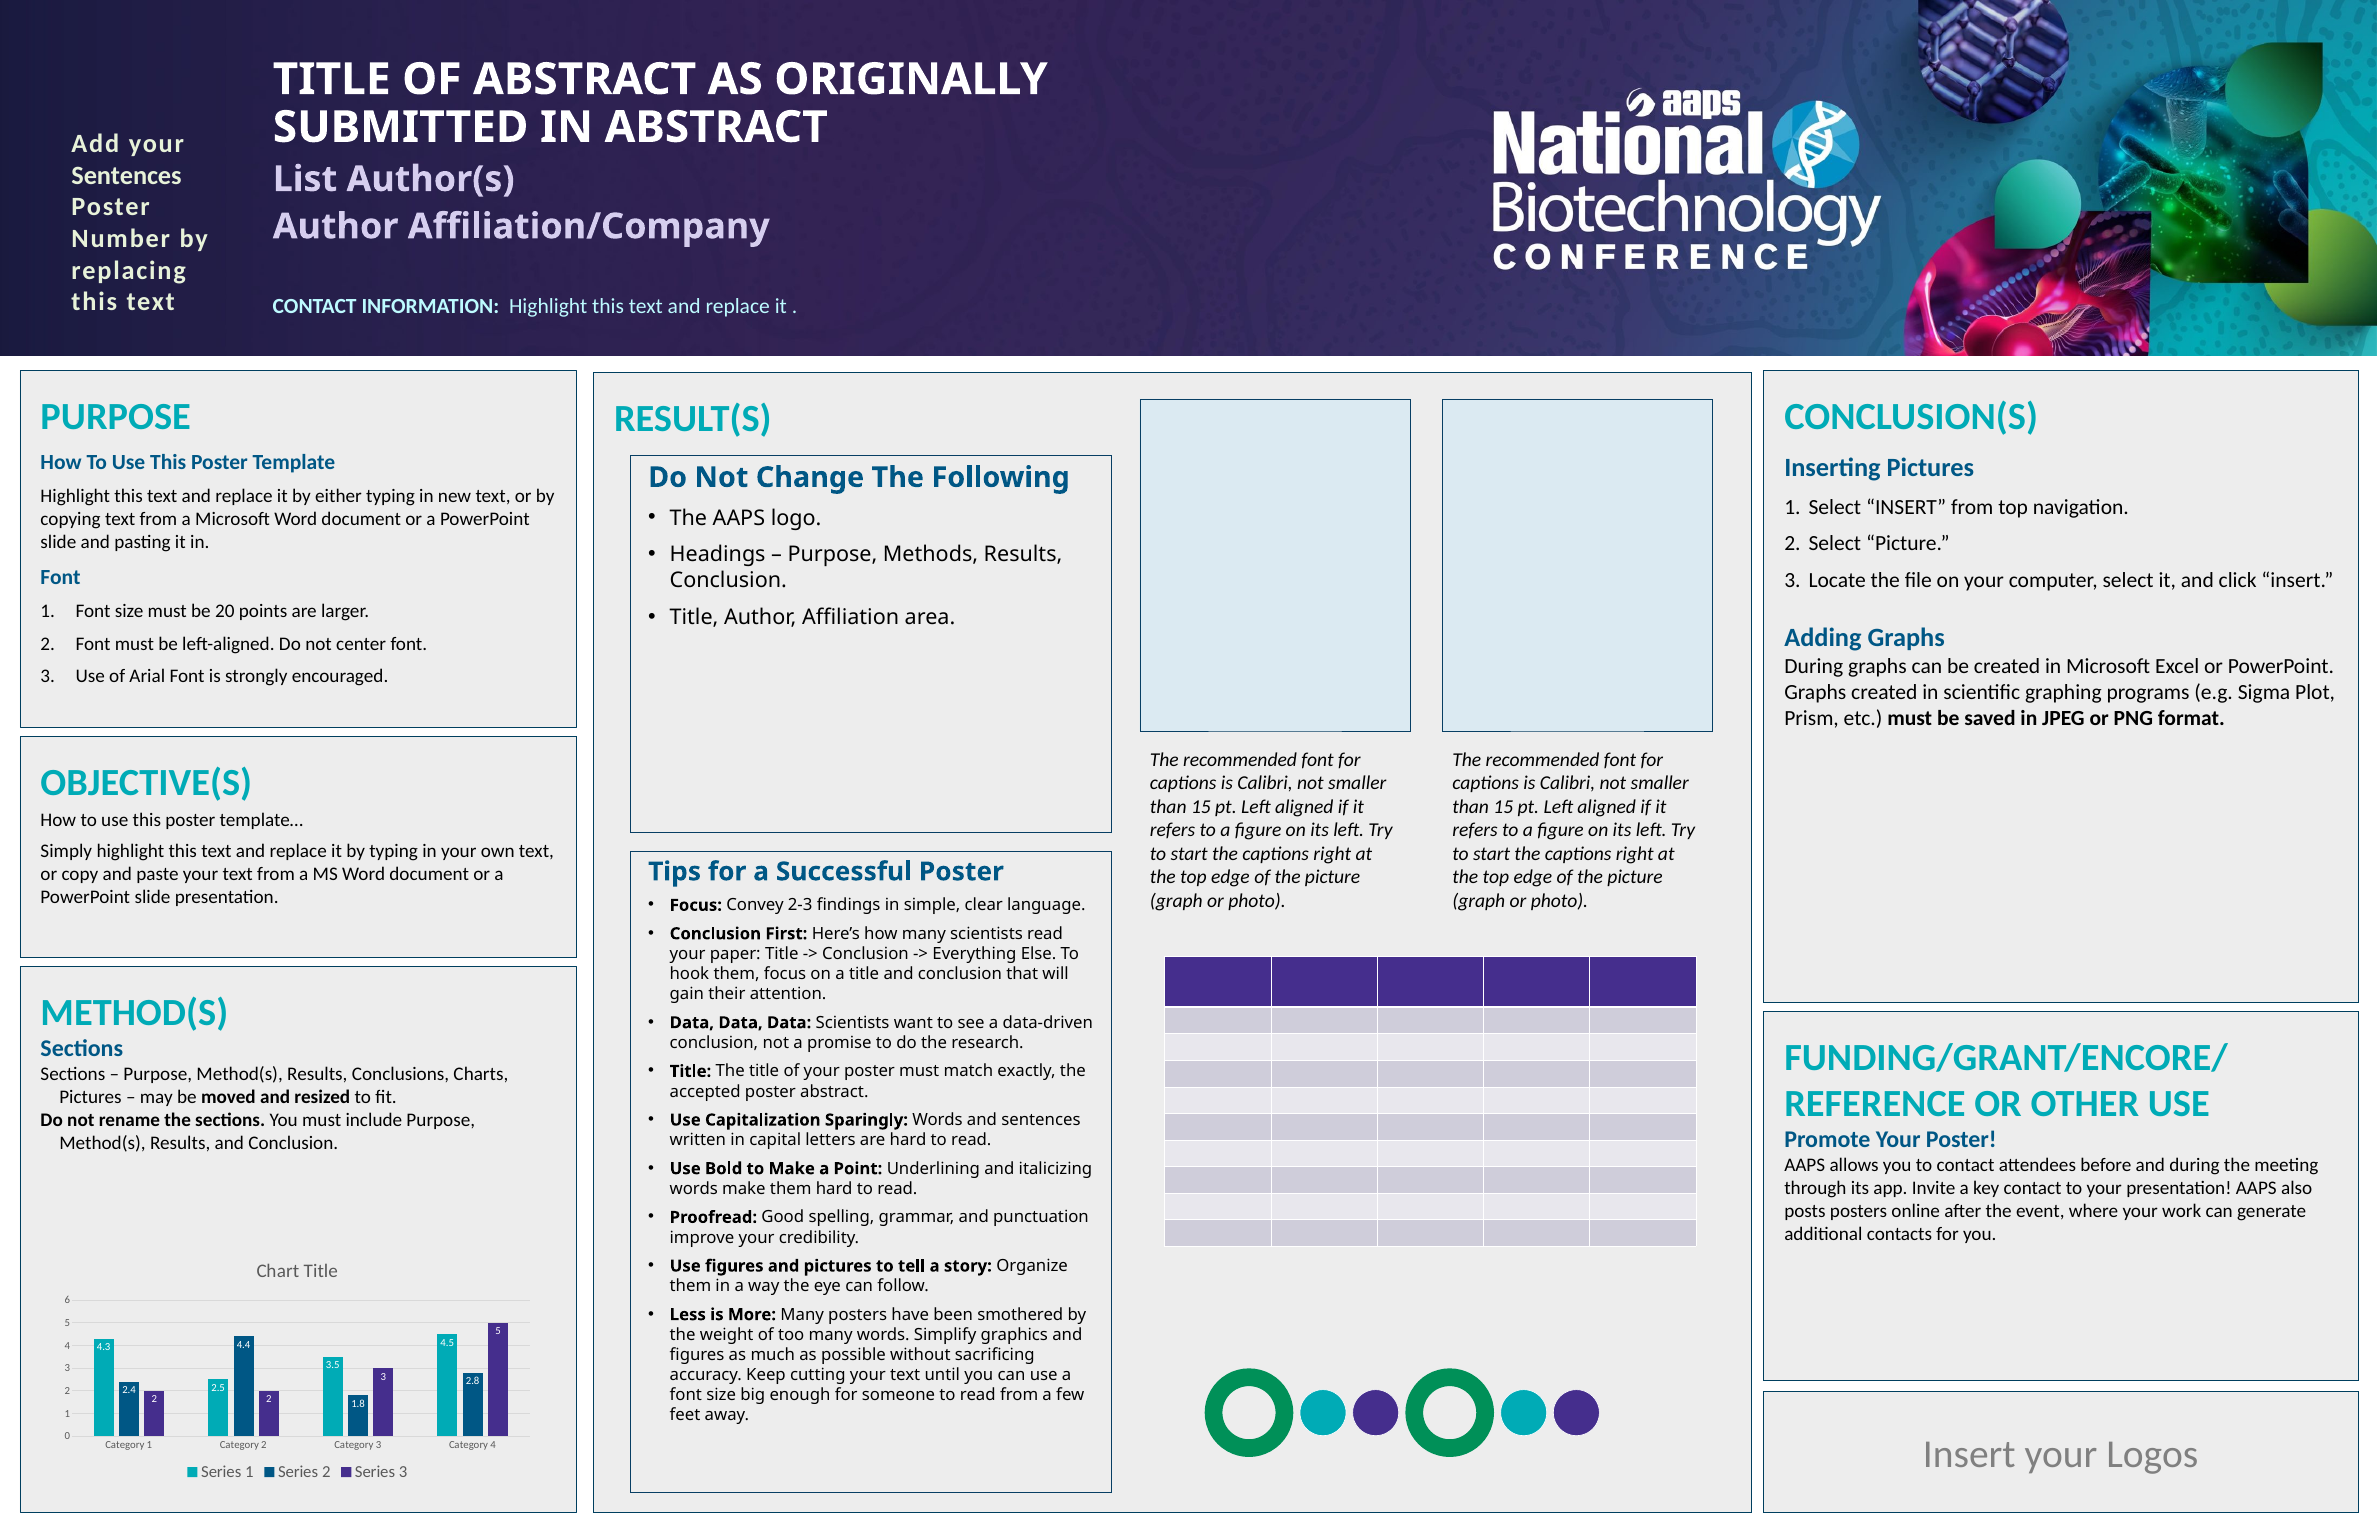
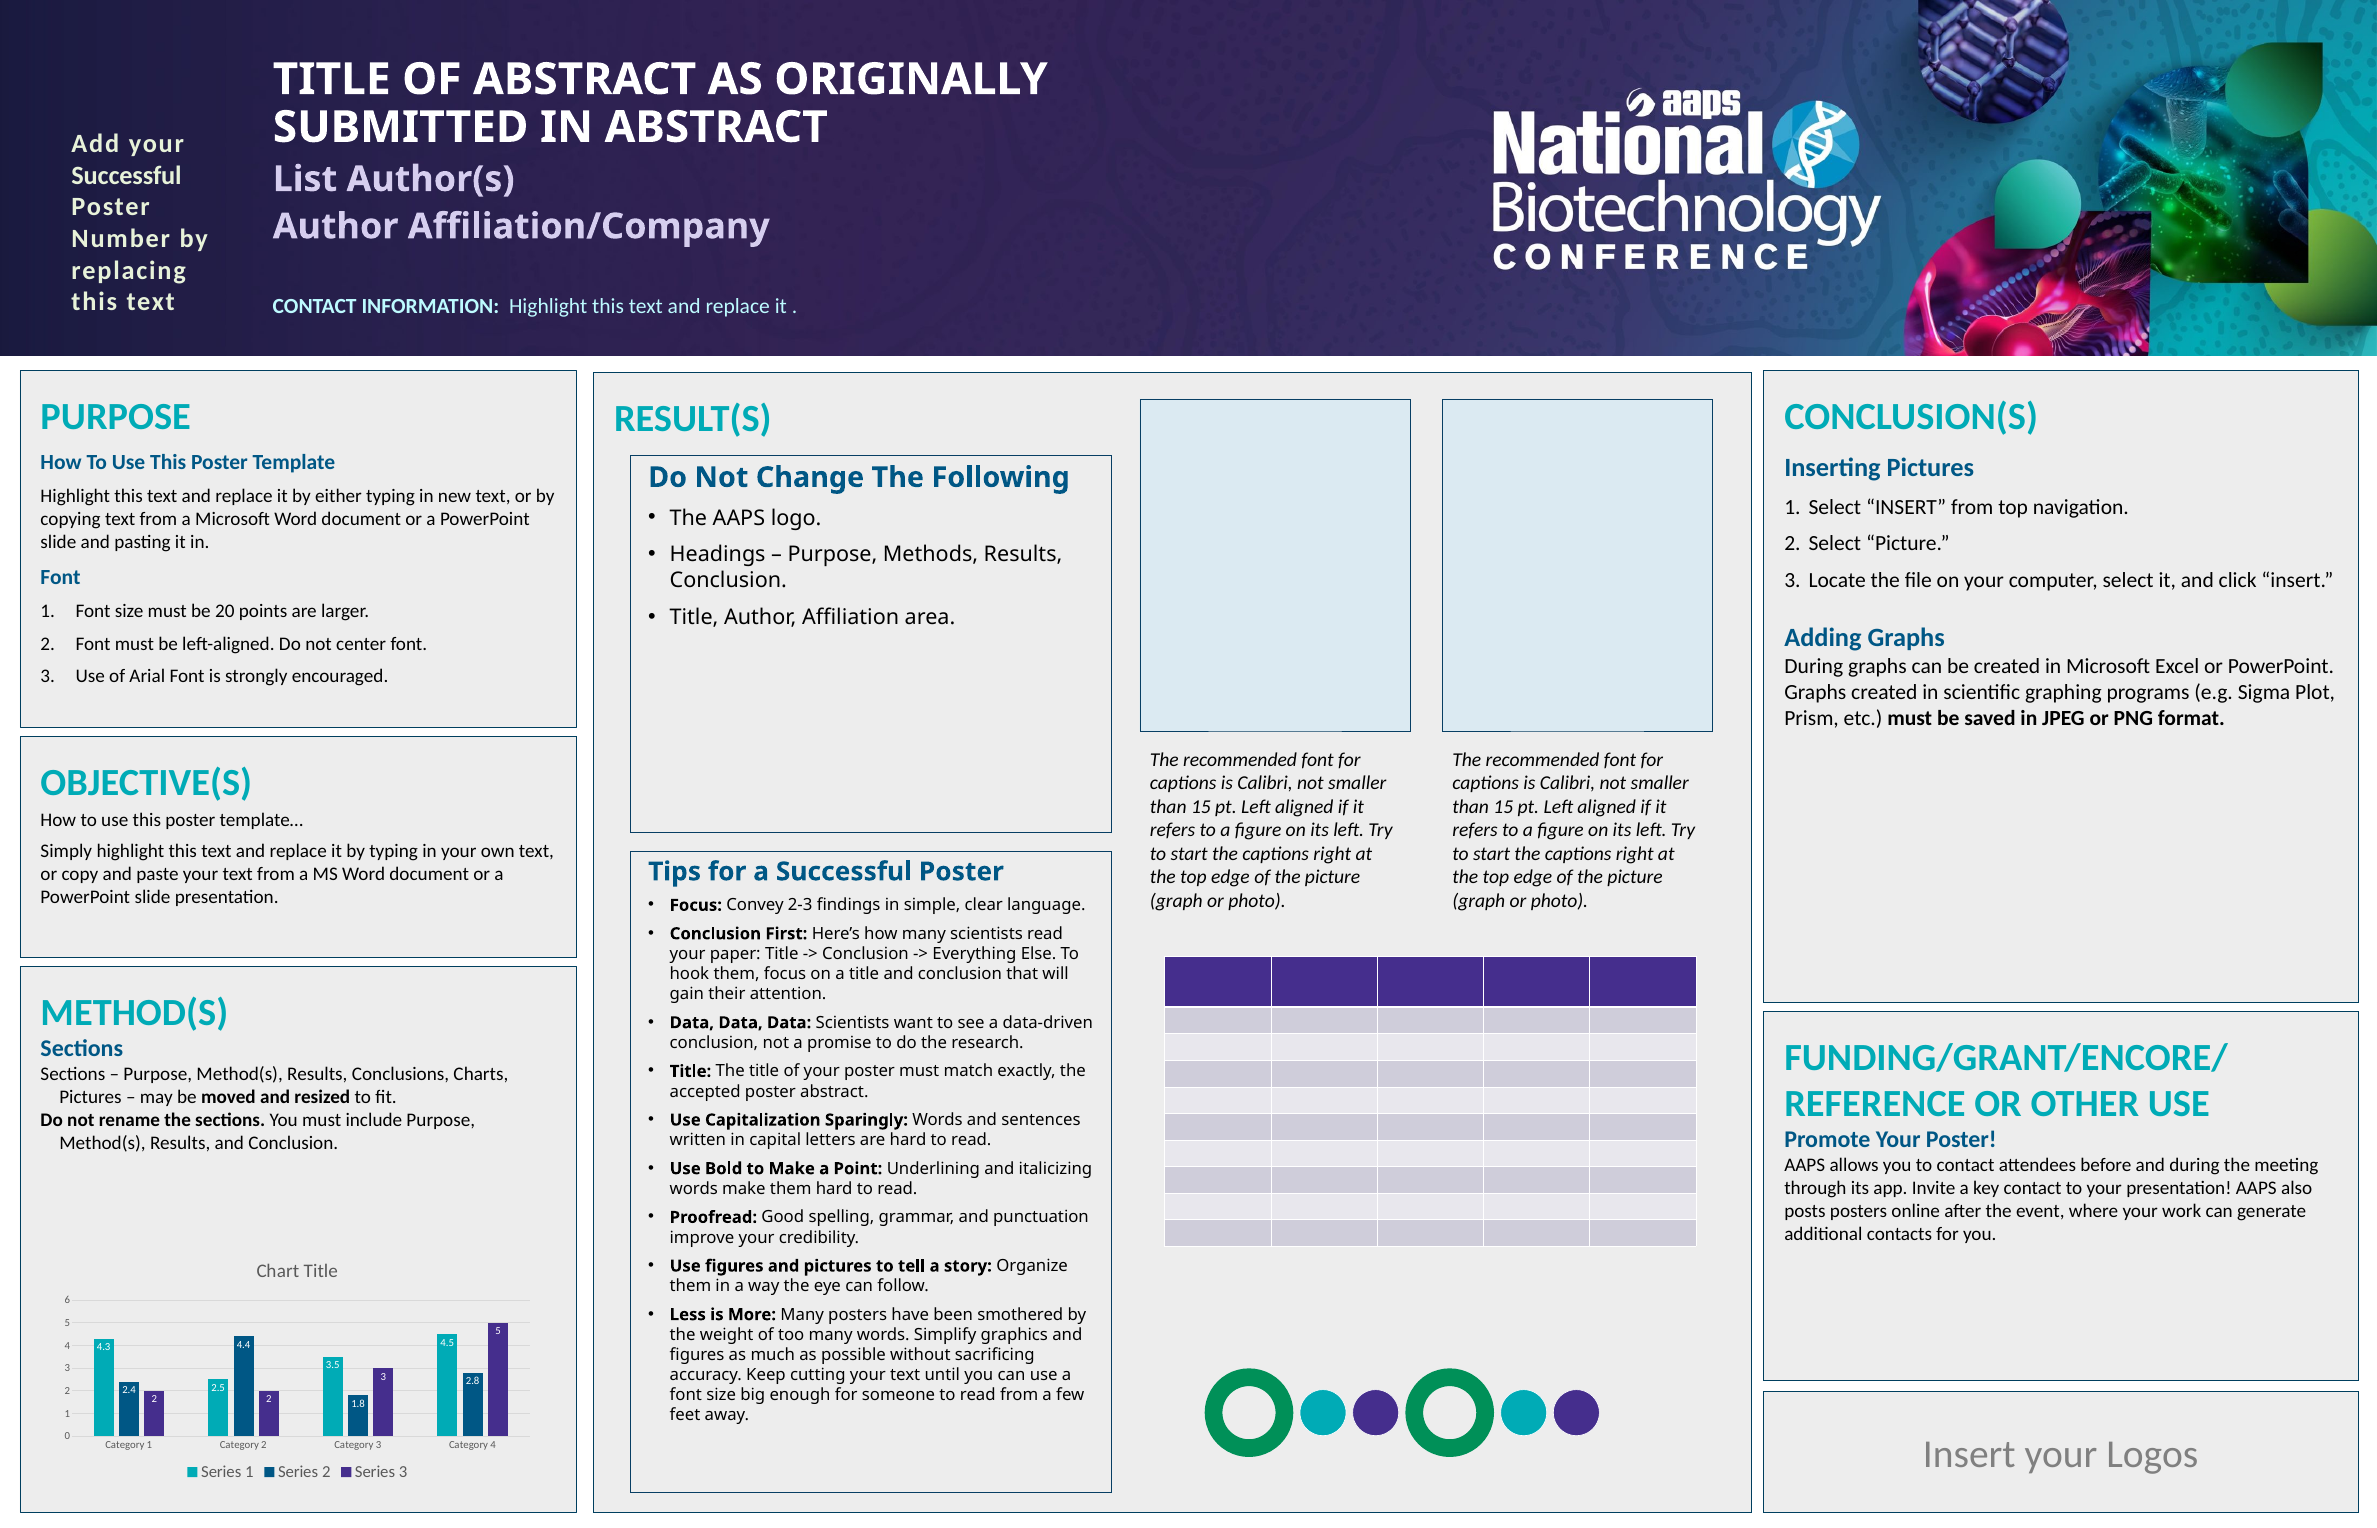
Sentences: Sentences -> Successful (127, 176)
